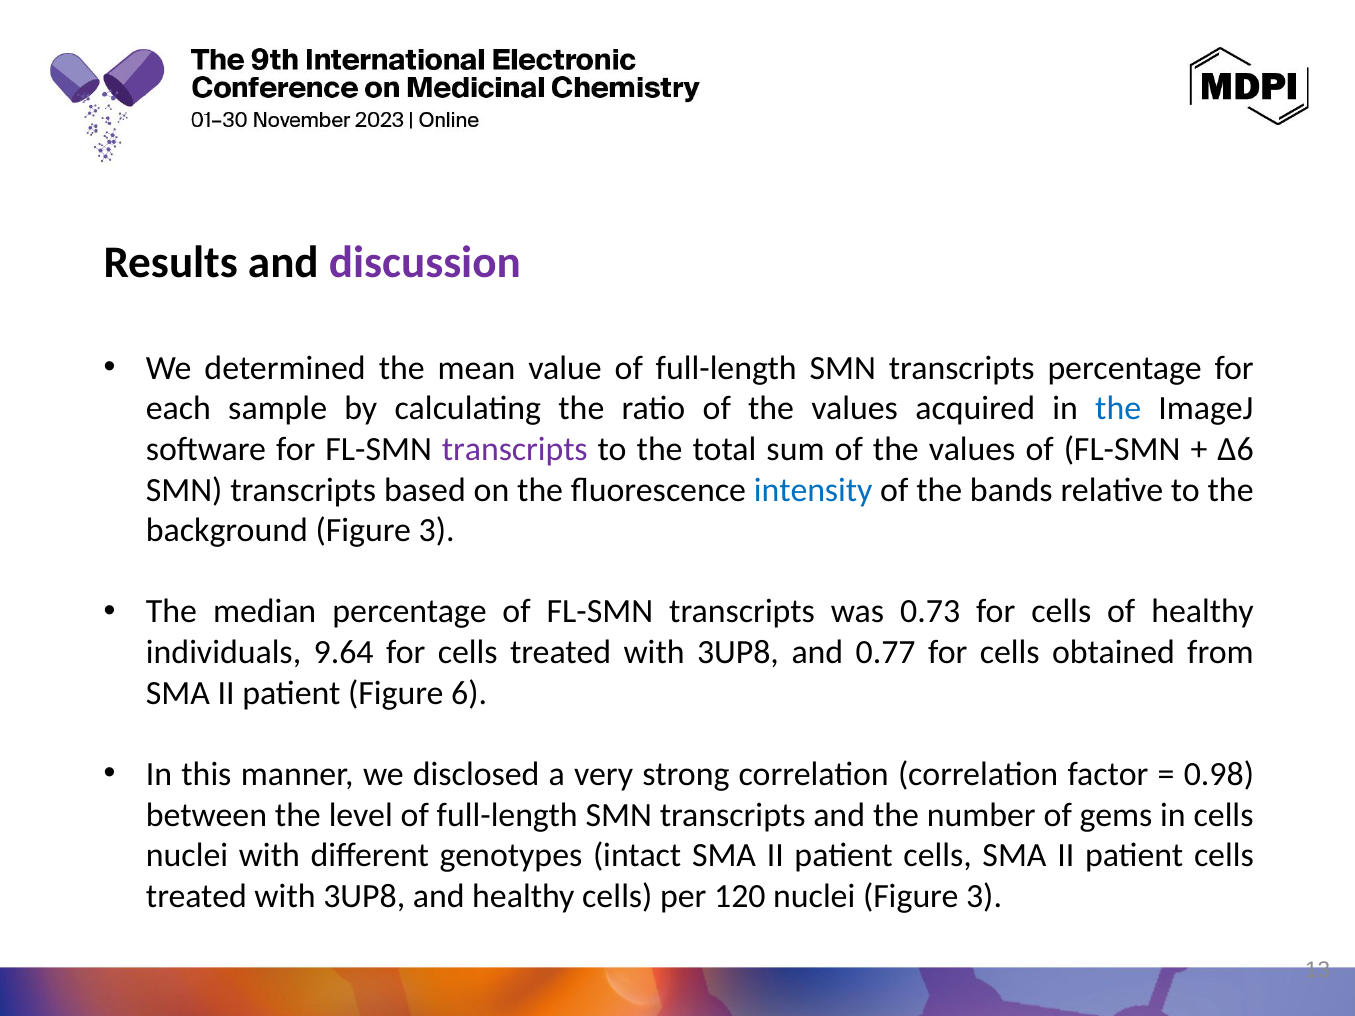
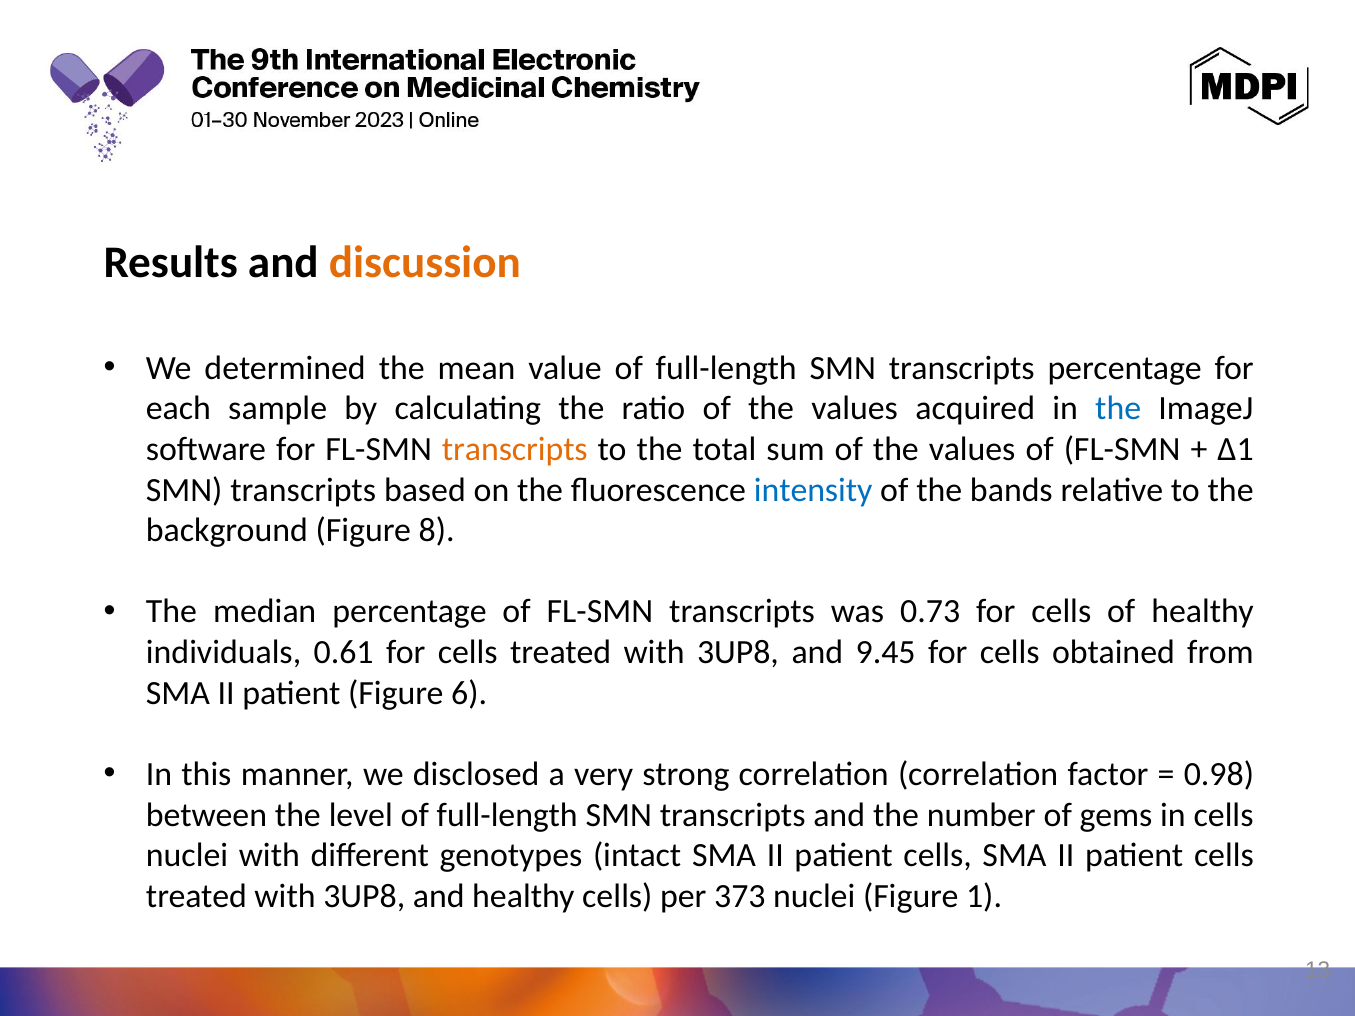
discussion colour: purple -> orange (425, 263)
transcripts colour: purple -> orange (515, 449)
∆6: ∆6 -> ∆1 (1236, 449)
background Figure 3: 3 -> 8 (437, 531)
9.64: 9.64 -> 0.61 (344, 653)
0.77: 0.77 -> 9.45 (886, 653)
120: 120 -> 373 (740, 897)
nuclei Figure 3: 3 -> 1 (984, 897)
